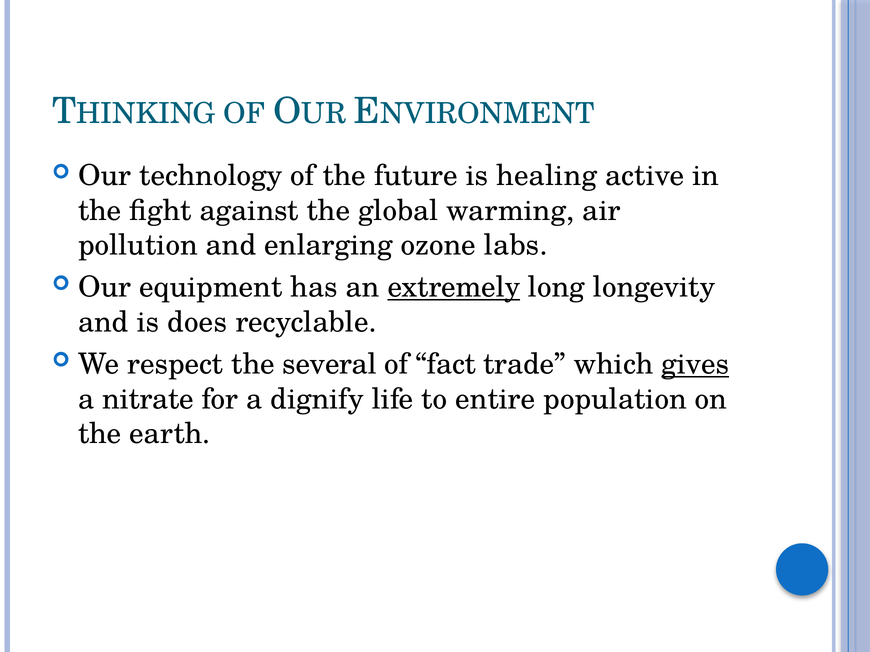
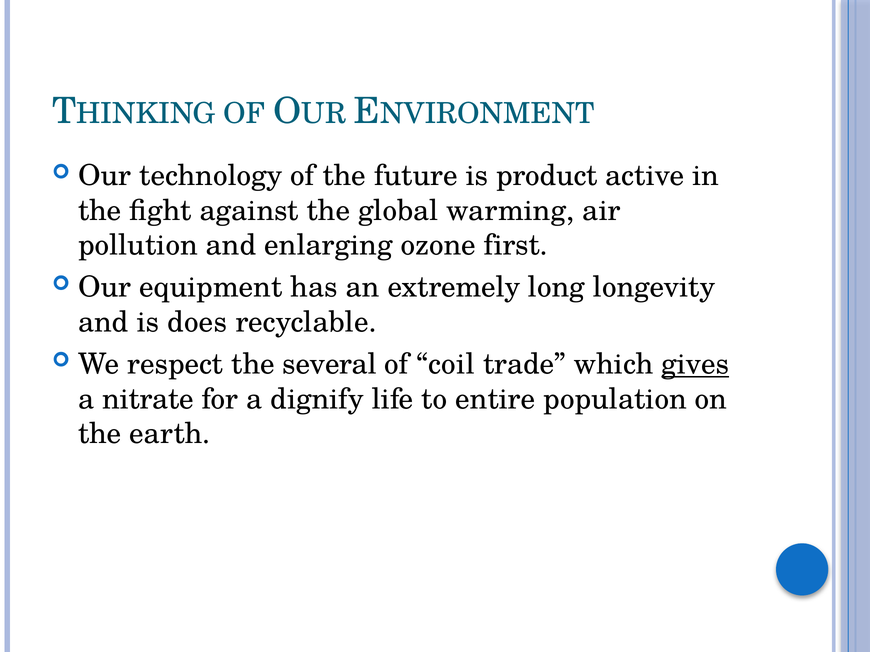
healing: healing -> product (547, 176)
labs: labs -> first (516, 246)
extremely underline: present -> none (454, 288)
fact: fact -> coil (446, 364)
